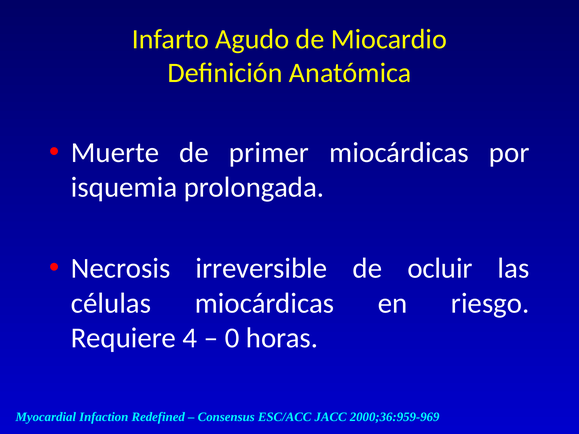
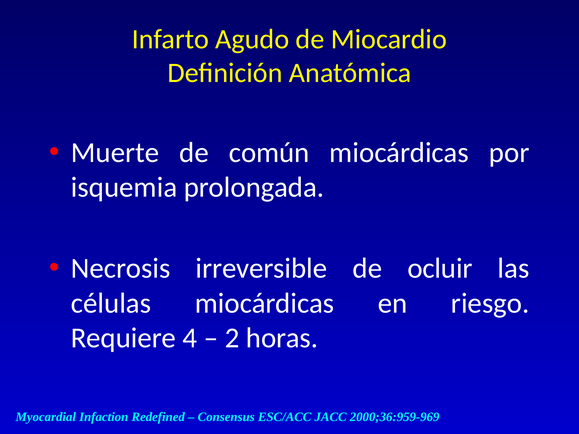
primer: primer -> común (269, 153)
0: 0 -> 2 (232, 338)
